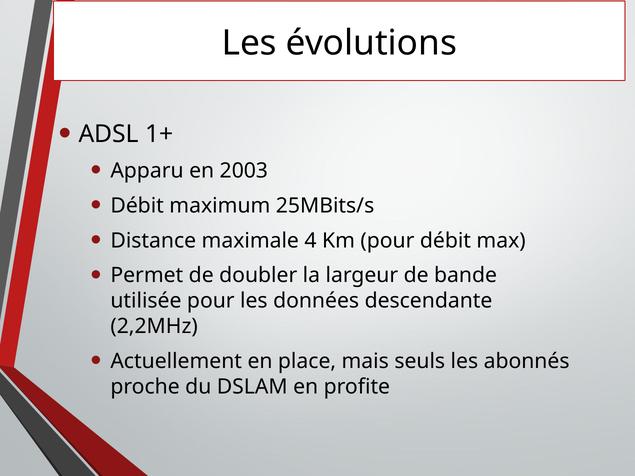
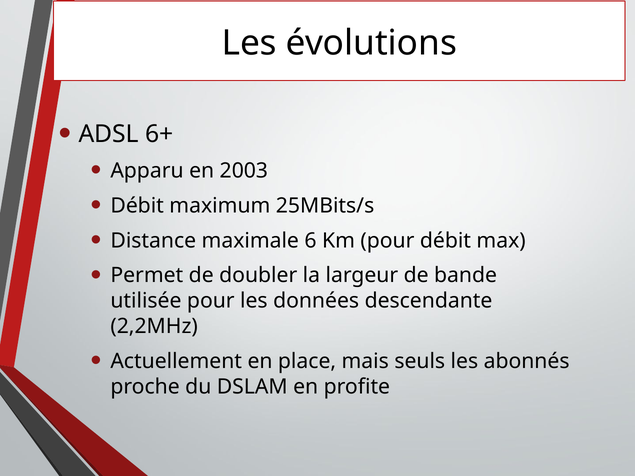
1+: 1+ -> 6+ (159, 134)
4: 4 -> 6 (311, 241)
